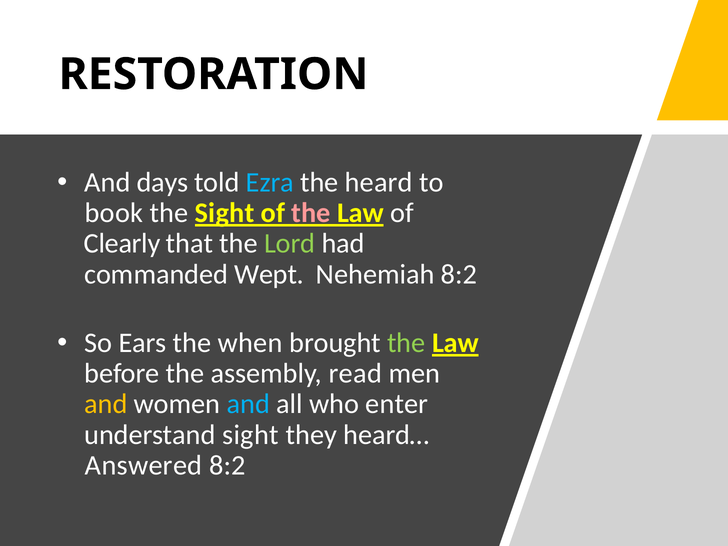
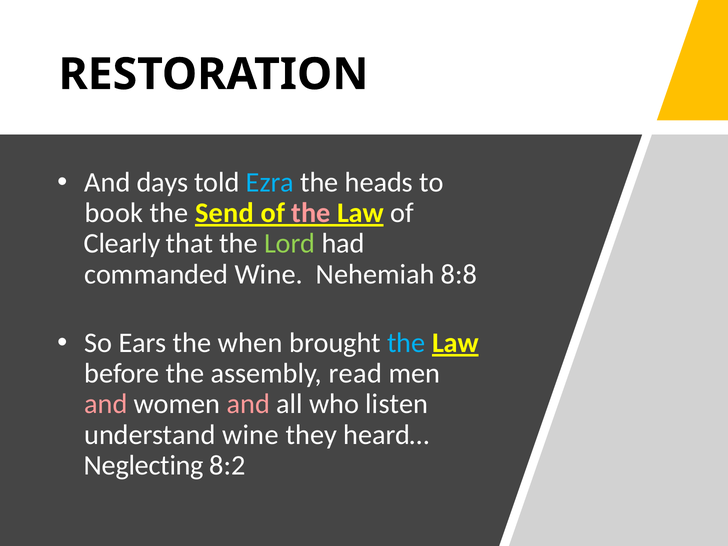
heard: heard -> heads (379, 182)
the Sight: Sight -> Send (225, 213)
commanded Wept: Wept -> Wine (269, 274)
Nehemiah 8:2: 8:2 -> 8:8 (459, 274)
the colour: light green -> light blue (406, 343)
and colour: yellow -> pink (106, 404)
and colour: light blue -> pink (248, 404)
enter: enter -> listen (397, 404)
understand sight: sight -> wine (250, 435)
Answered: Answered -> Neglecting (144, 465)
